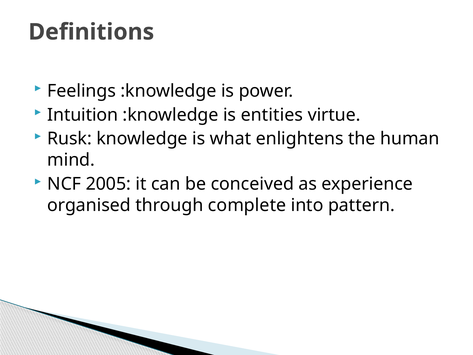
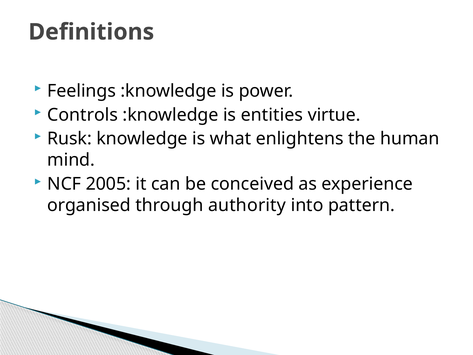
Intuition: Intuition -> Controls (83, 115)
complete: complete -> authority (247, 205)
